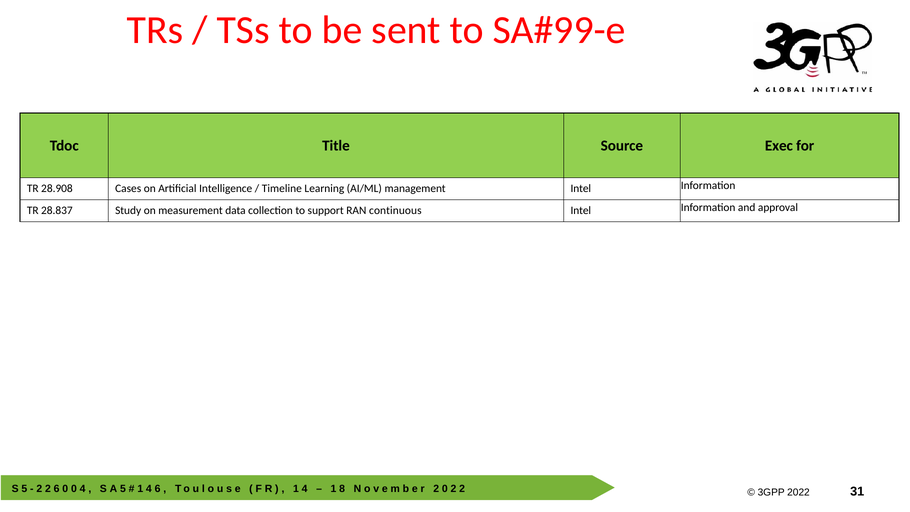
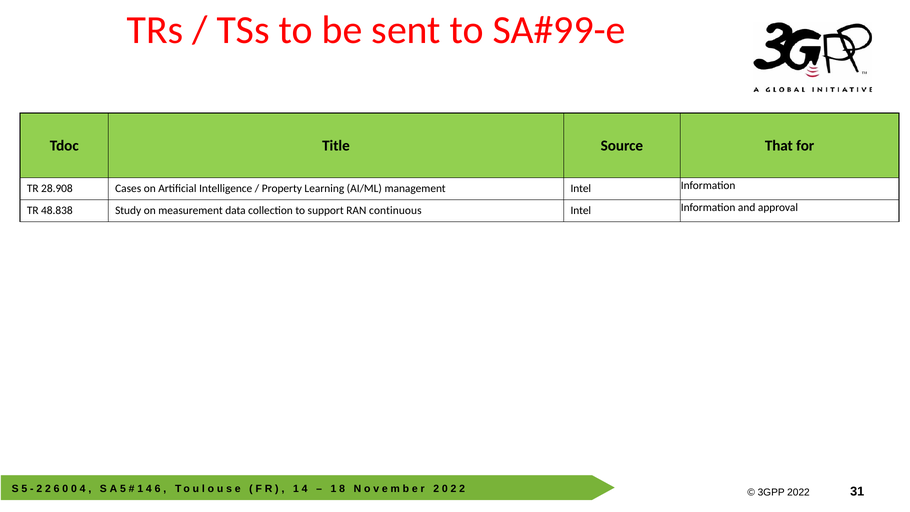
Exec: Exec -> That (779, 146)
Timeline: Timeline -> Property (282, 188)
28.837: 28.837 -> 48.838 (57, 210)
